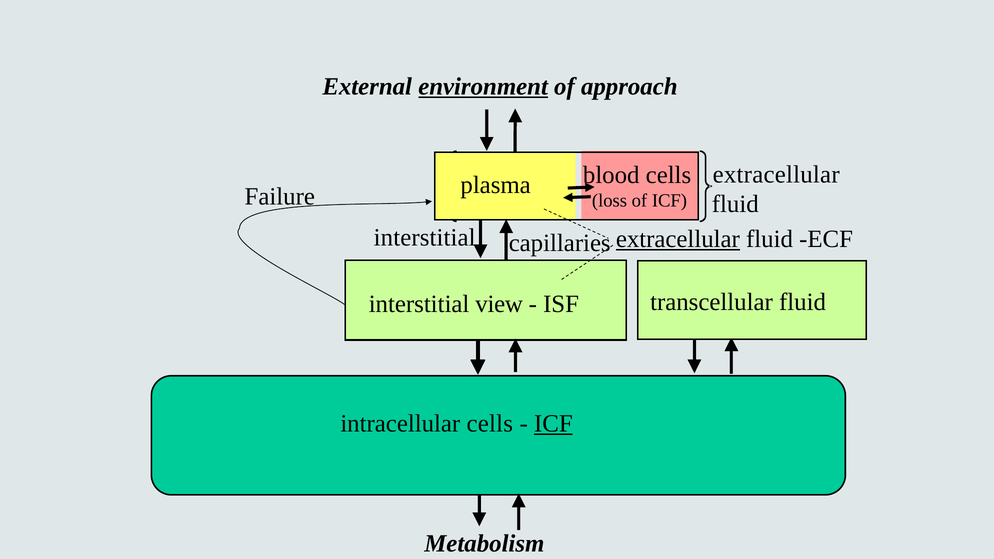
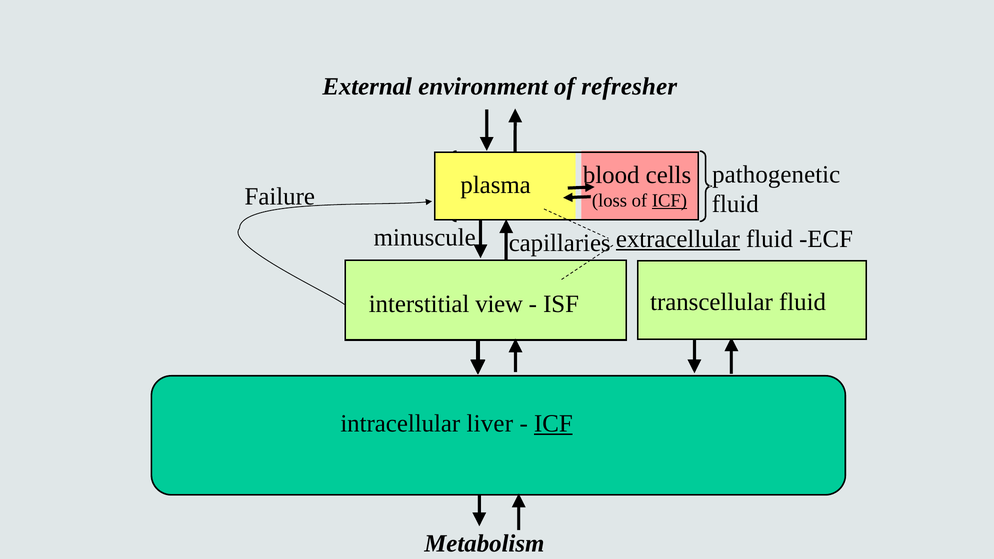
environment underline: present -> none (483, 86)
approach: approach -> refresher (629, 86)
extracellular: extracellular -> pathogenetic (776, 174)
ICF underline: none -> present (669, 200)
interstitial: interstitial -> minuscule (425, 237)
intracellular cells: cells -> liver (490, 424)
